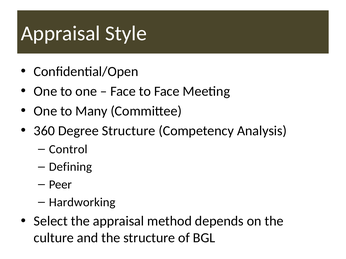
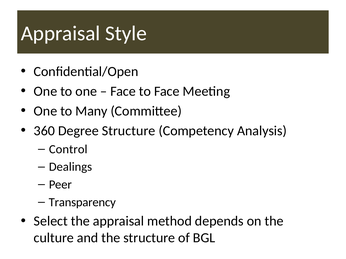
Defining: Defining -> Dealings (70, 167)
Hardworking: Hardworking -> Transparency (82, 203)
